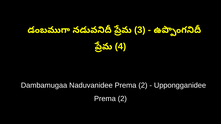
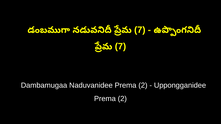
3: 3 -> 7 (140, 30)
4: 4 -> 7 (120, 46)
